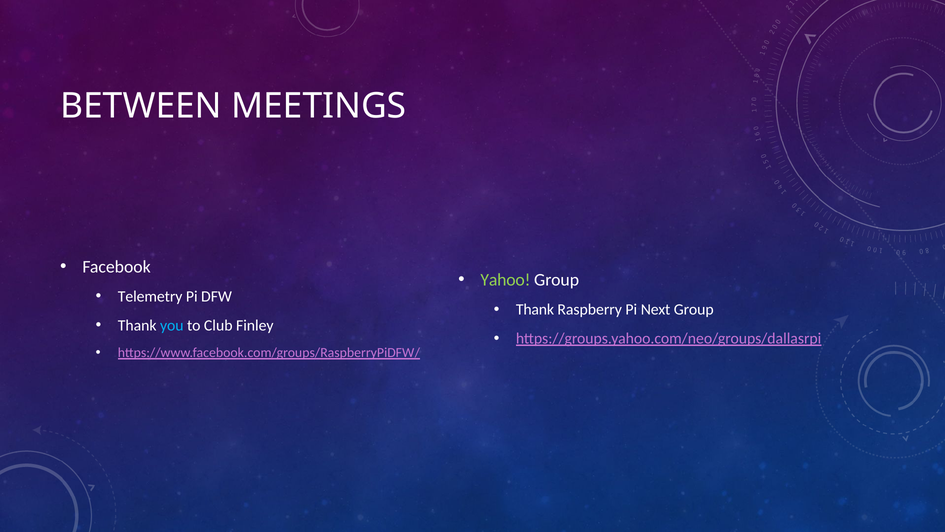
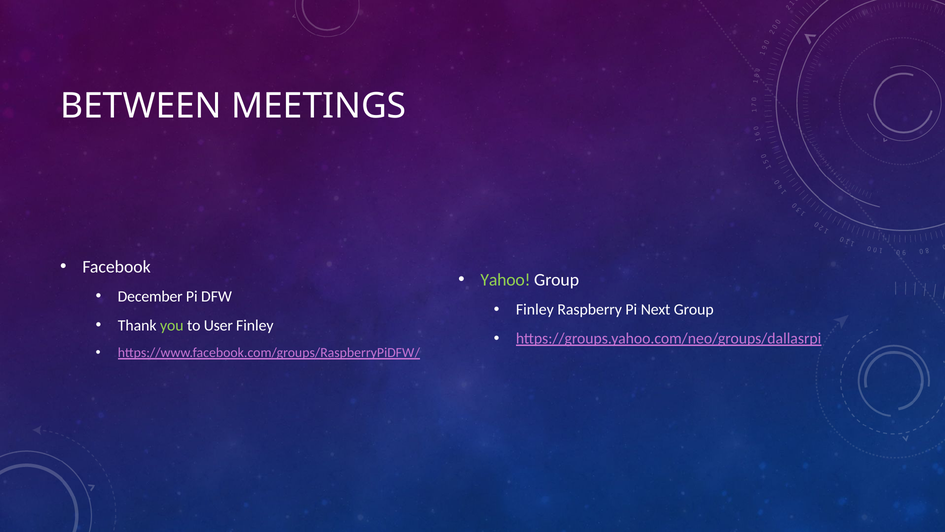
Telemetry: Telemetry -> December (150, 296)
Thank: Thank -> Finley (535, 310)
you colour: light blue -> light green (172, 325)
Club: Club -> User (218, 325)
